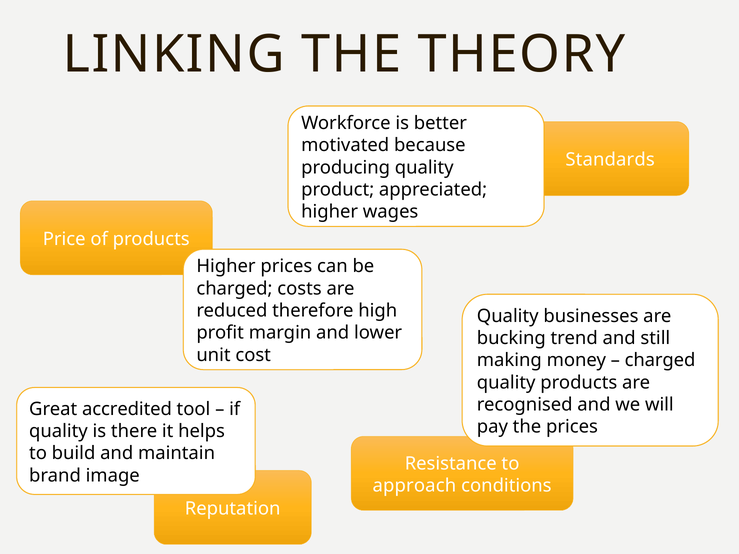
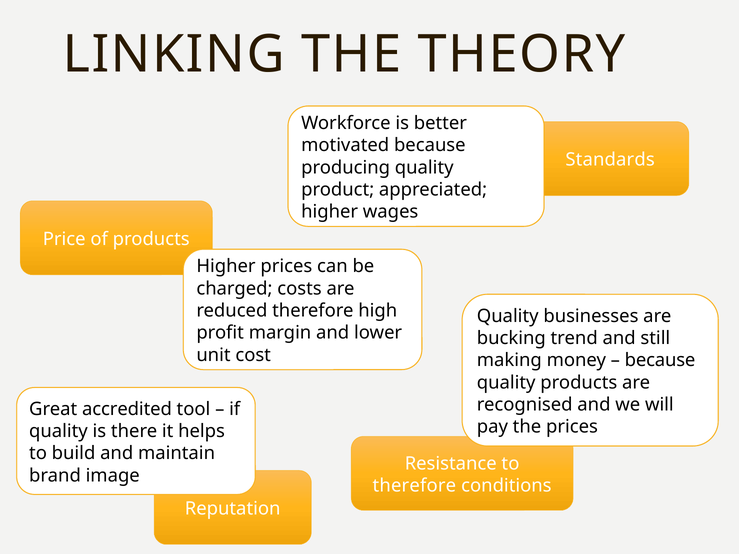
charged: charged -> because (660, 360)
approach: approach -> therefore (414, 486)
